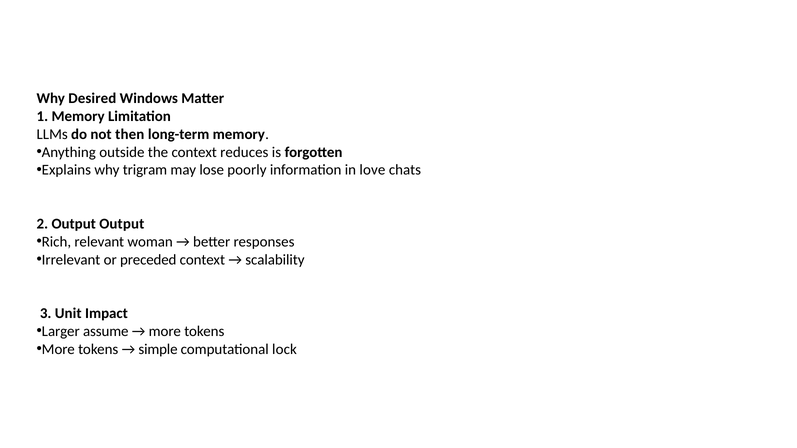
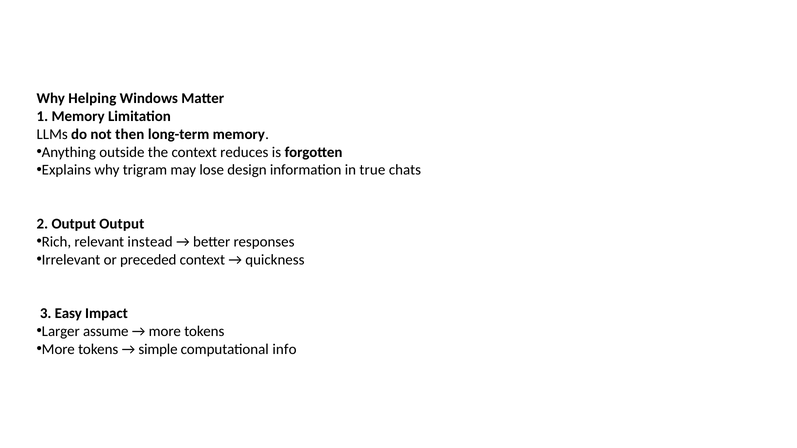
Desired: Desired -> Helping (92, 98)
poorly: poorly -> design (247, 170)
love: love -> true (372, 170)
woman: woman -> instead (150, 242)
scalability: scalability -> quickness (275, 260)
Unit: Unit -> Easy (68, 314)
lock: lock -> info (284, 349)
